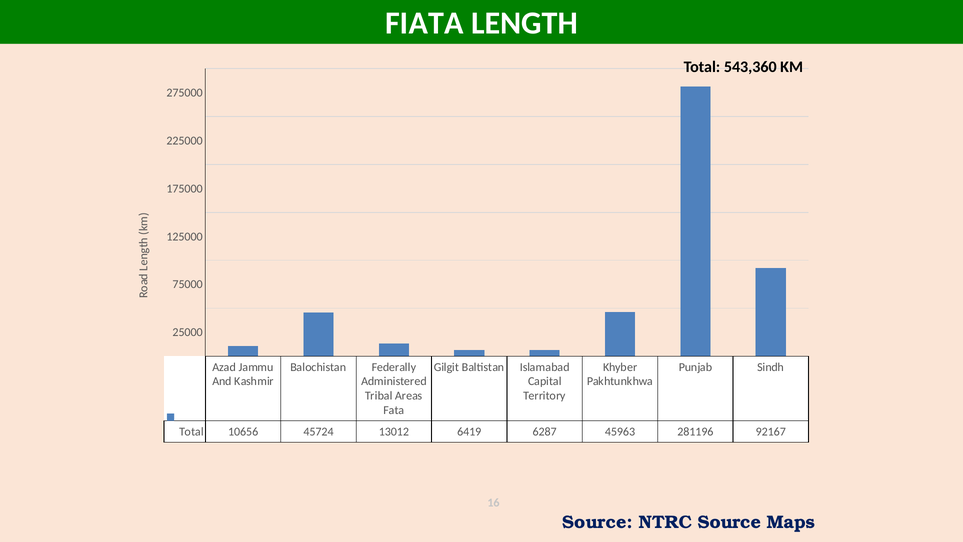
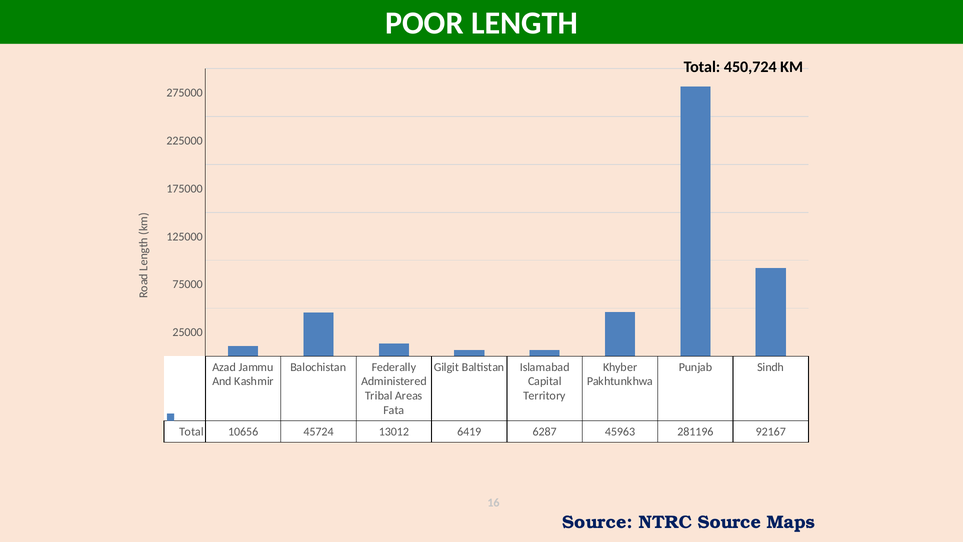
FIATA: FIATA -> POOR (424, 23)
543,360: 543,360 -> 450,724 (750, 67)
